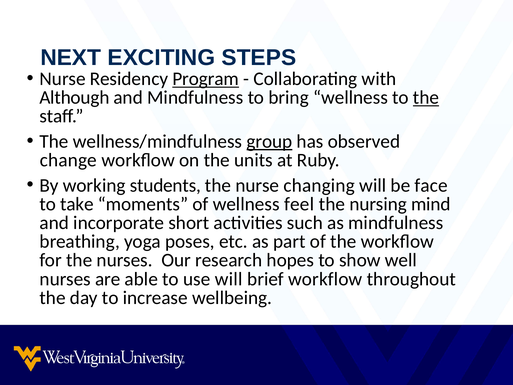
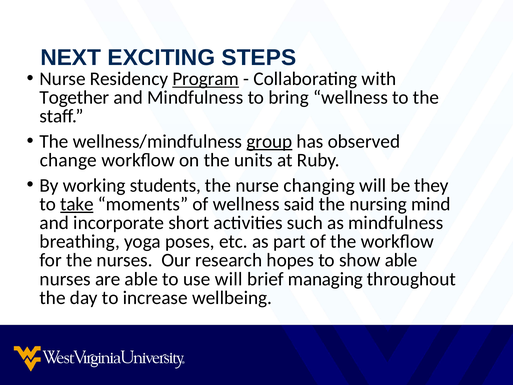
Although: Although -> Together (74, 98)
the underline: present -> none (426, 98)
face: face -> they (431, 185)
take underline: none -> present (77, 204)
feel: feel -> said (299, 204)
show well: well -> able (401, 260)
brief workflow: workflow -> managing (325, 279)
